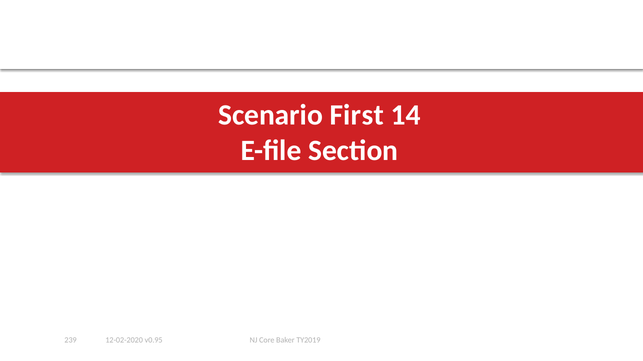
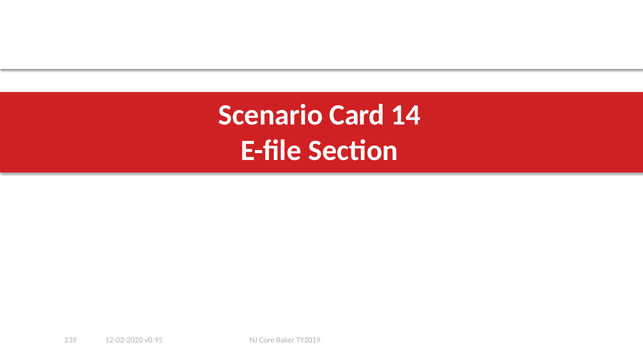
First: First -> Card (357, 115)
